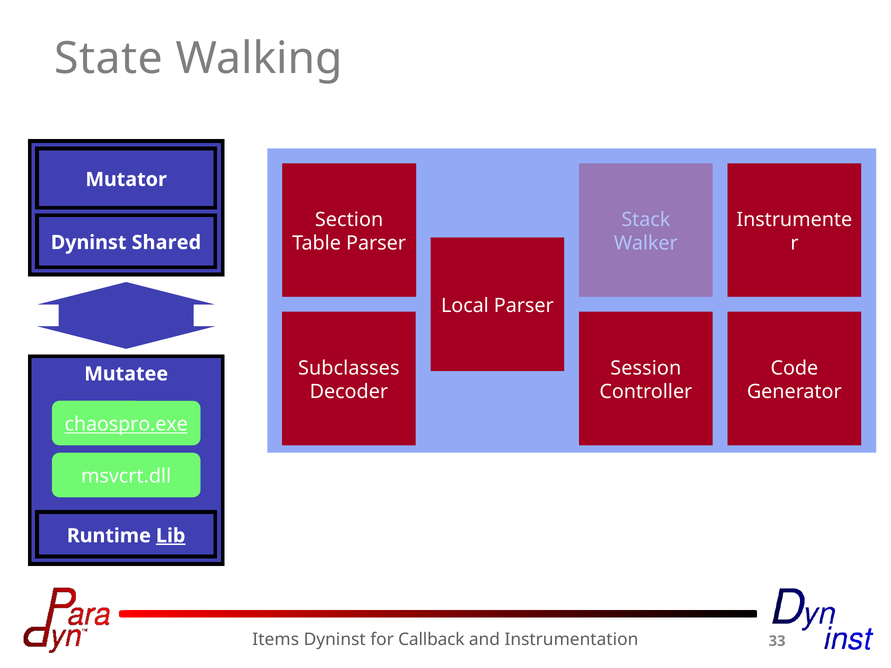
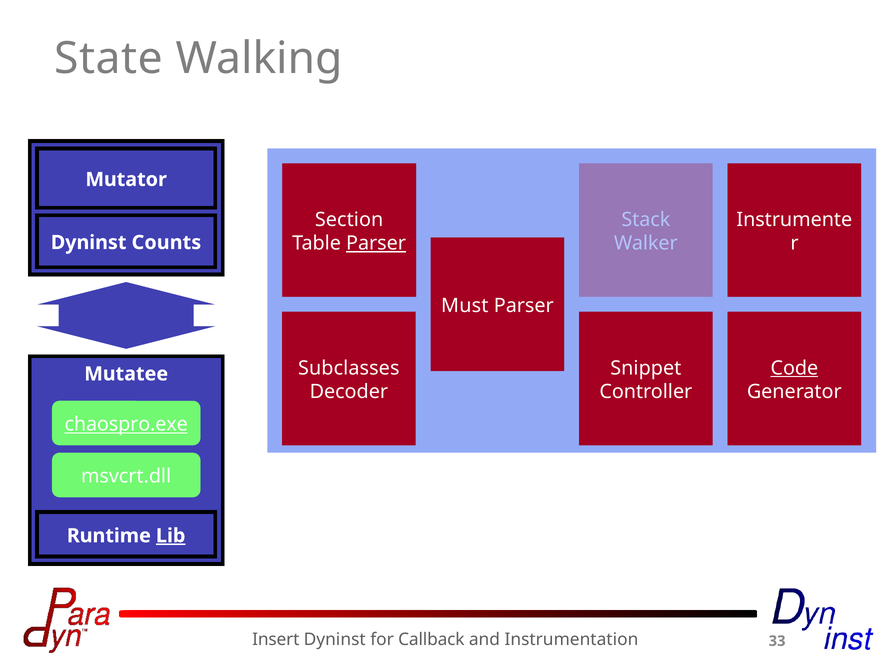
Parser underline: none -> present (376, 243)
Shared: Shared -> Counts (166, 243)
Local: Local -> Must (465, 306)
Session: Session -> Snippet (646, 368)
Code underline: none -> present (794, 368)
Items: Items -> Insert (276, 640)
